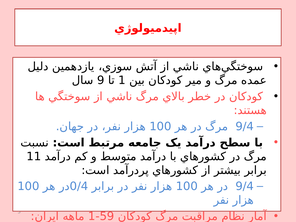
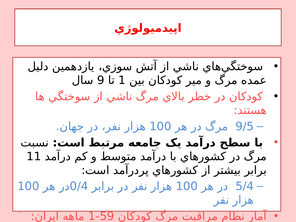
9/4: 9/4 -> 9/5 (245, 126)
9/4: 9/4 -> 5/4 (245, 186)
